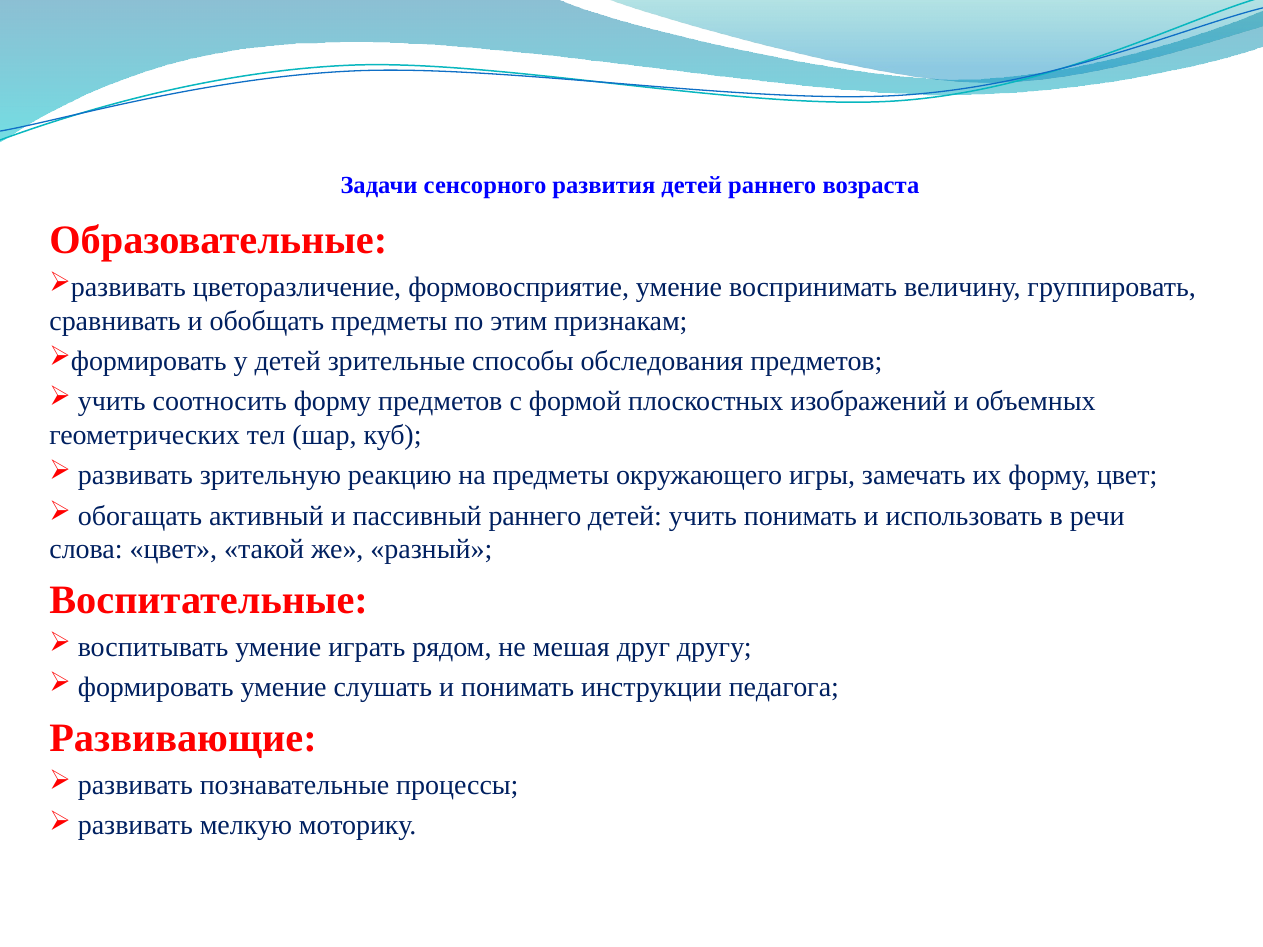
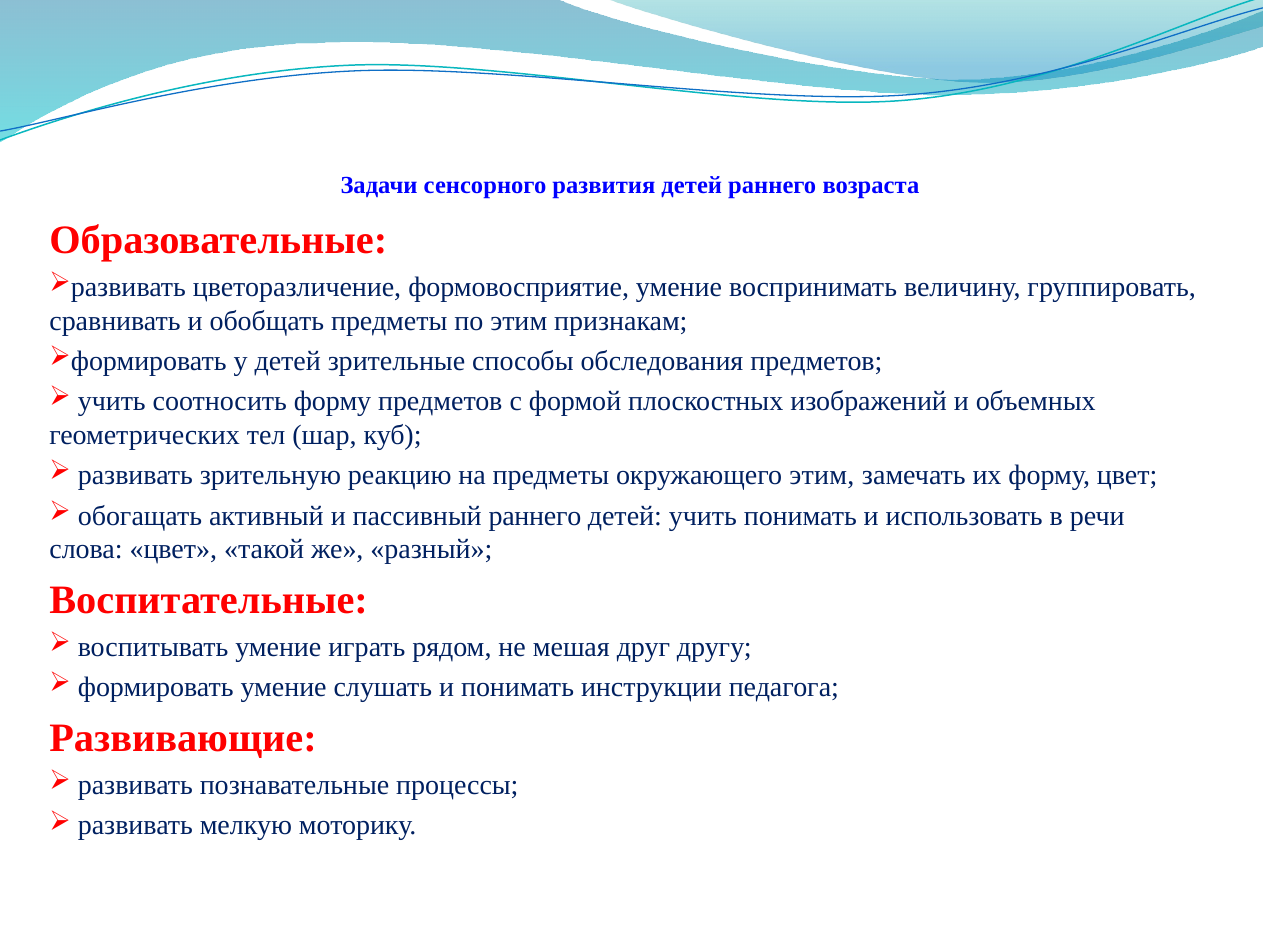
окружающего игры: игры -> этим (822, 476)
